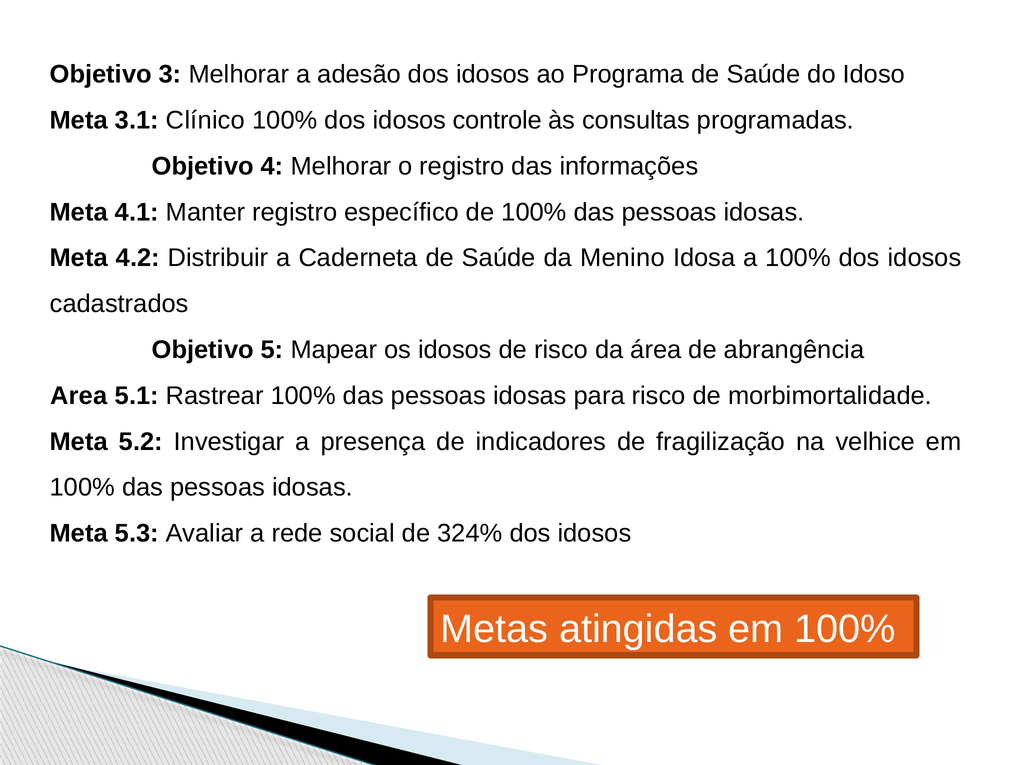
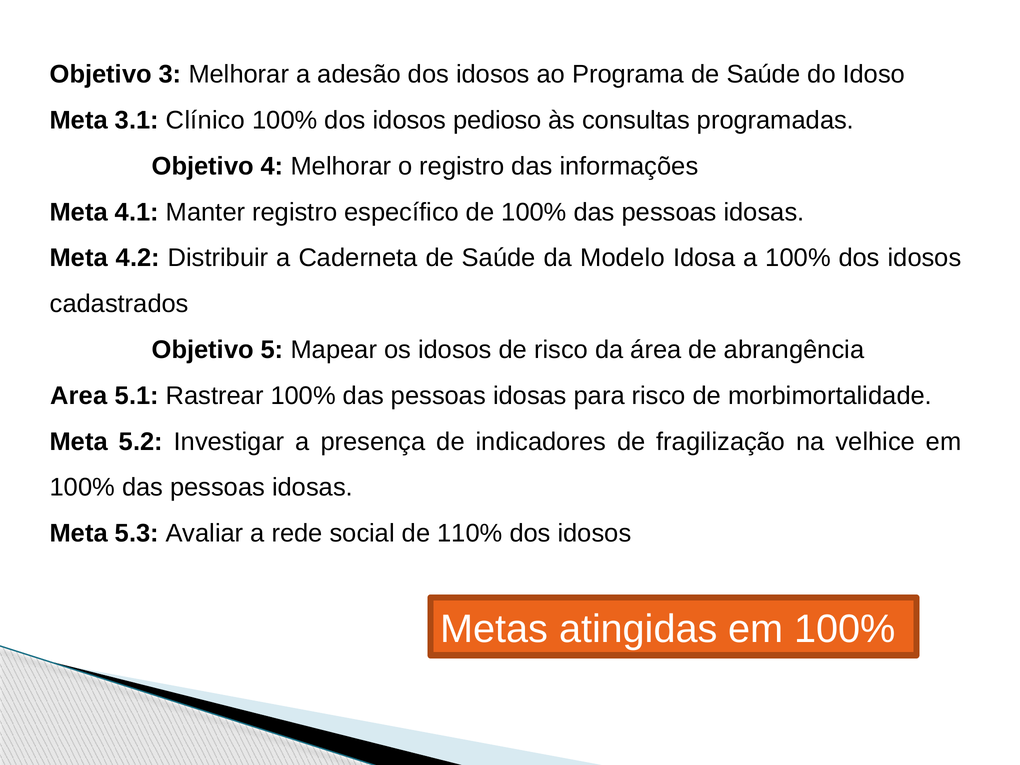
controle: controle -> pedioso (497, 120)
Menino: Menino -> Modelo (622, 258)
324%: 324% -> 110% (470, 533)
